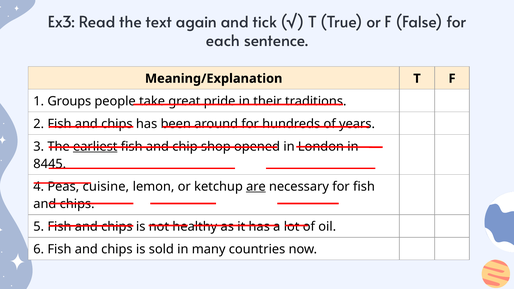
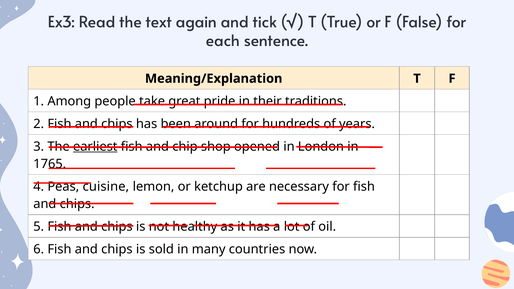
Groups: Groups -> Among (69, 101)
8445: 8445 -> 1765 (50, 164)
are underline: present -> none (256, 187)
